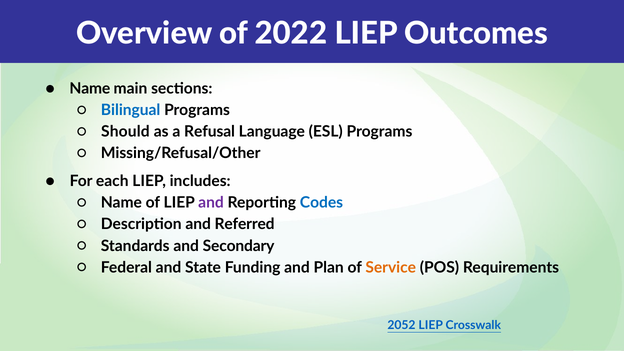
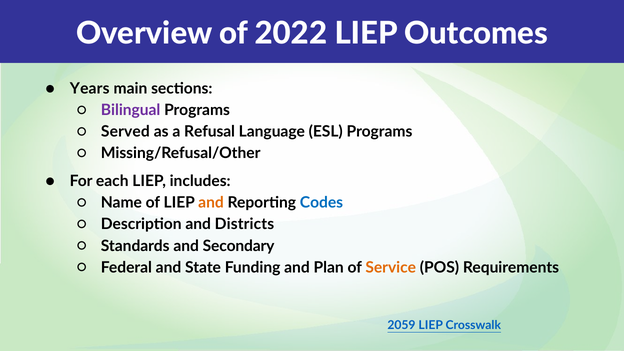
Name: Name -> Years (90, 89)
Bilingual colour: blue -> purple (131, 110)
Should: Should -> Served (125, 132)
and colour: purple -> orange (211, 203)
Referred: Referred -> Districts (244, 224)
2052: 2052 -> 2059 (401, 325)
